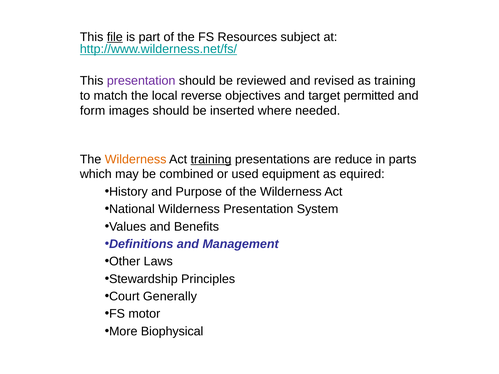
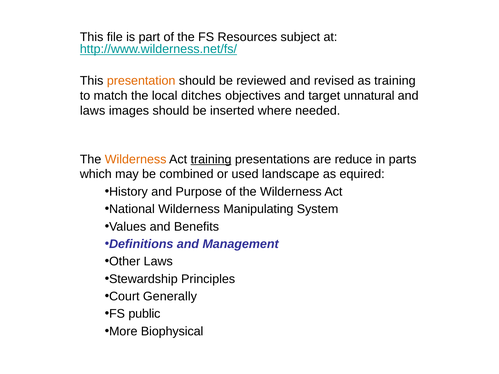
file underline: present -> none (115, 37)
presentation colour: purple -> orange (141, 81)
reverse: reverse -> ditches (201, 96)
permitted: permitted -> unnatural (369, 96)
form: form -> laws (93, 111)
equipment: equipment -> landscape (291, 174)
Wilderness Presentation: Presentation -> Manipulating (258, 209)
motor: motor -> public (144, 314)
